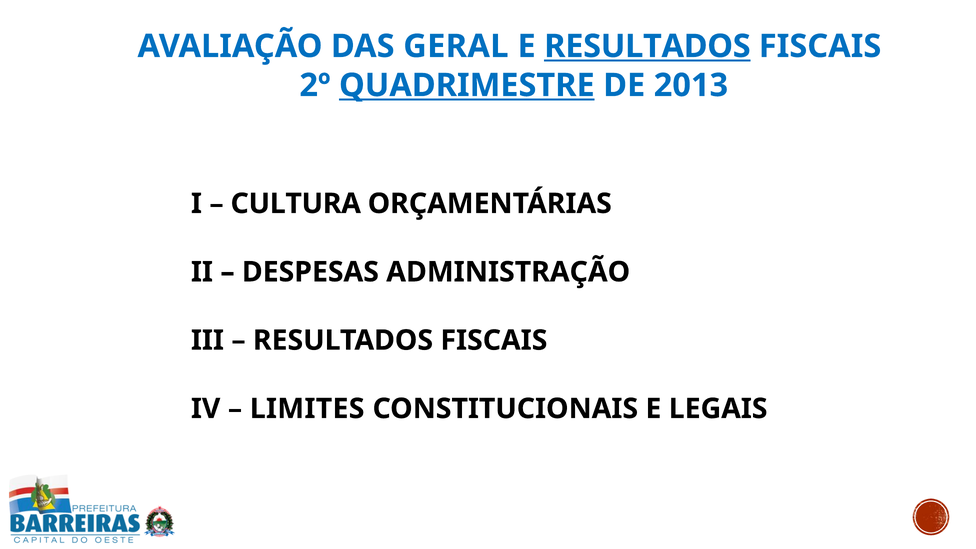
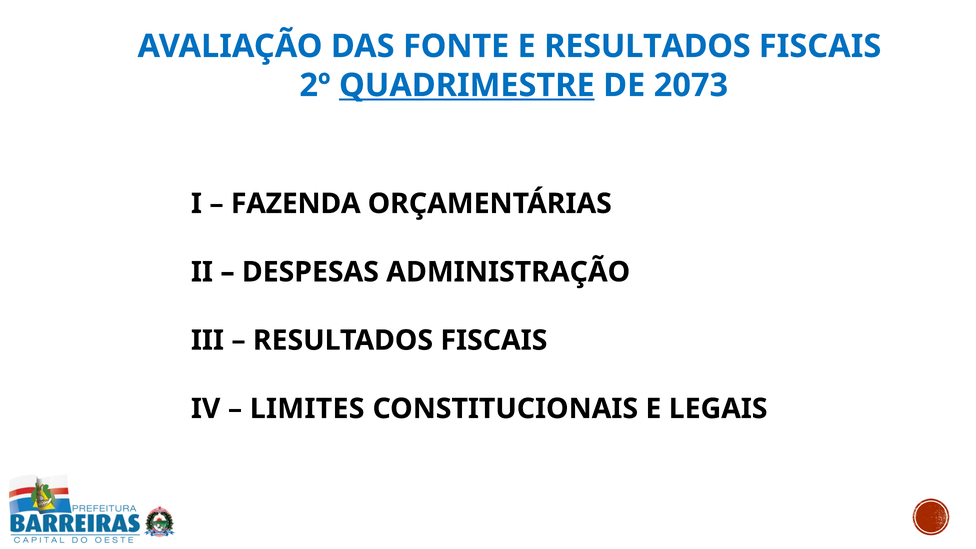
GERAL: GERAL -> FONTE (456, 46)
RESULTADOS underline: present -> none (647, 46)
2013: 2013 -> 2073 (691, 85)
CULTURA: CULTURA -> FAZENDA (296, 204)
